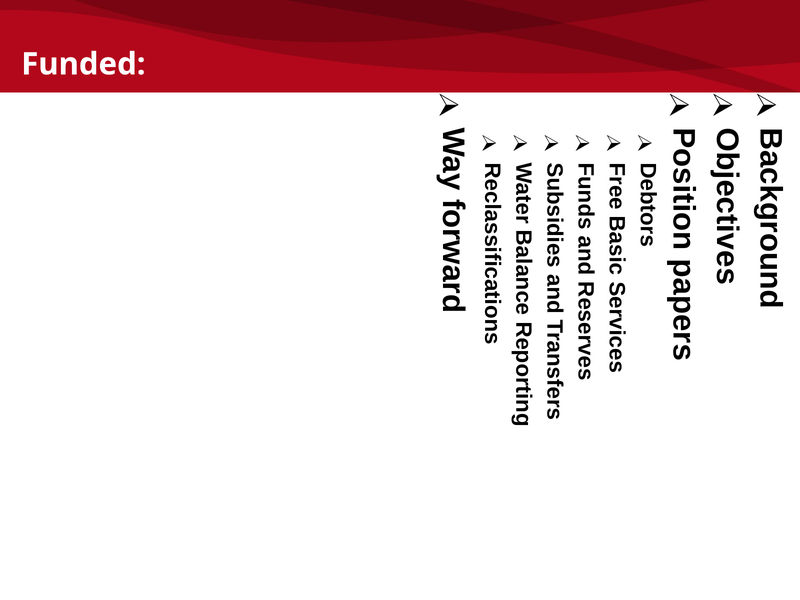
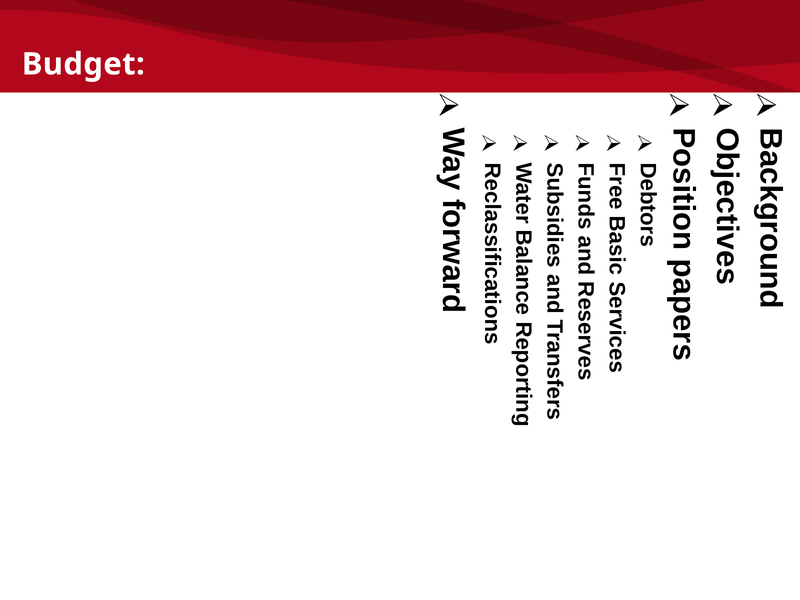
Funded: Funded -> Budget (83, 64)
